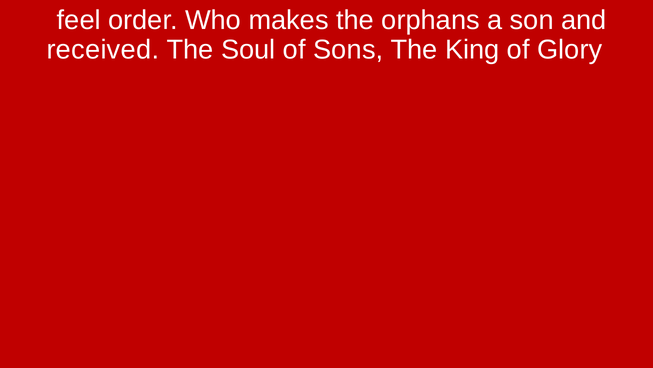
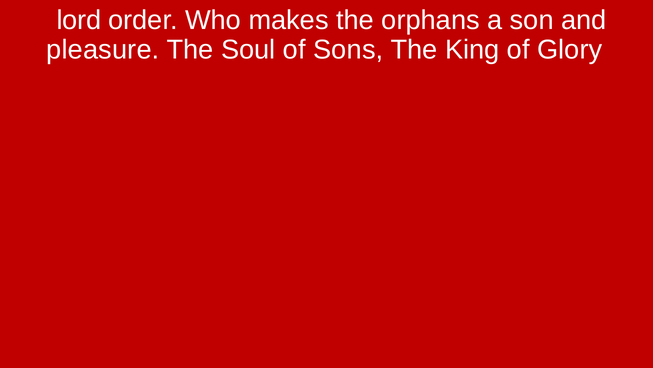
feel: feel -> lord (79, 20)
received: received -> pleasure (103, 50)
